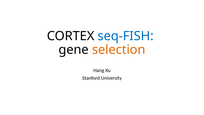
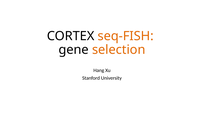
seq-FISH colour: blue -> orange (126, 36)
